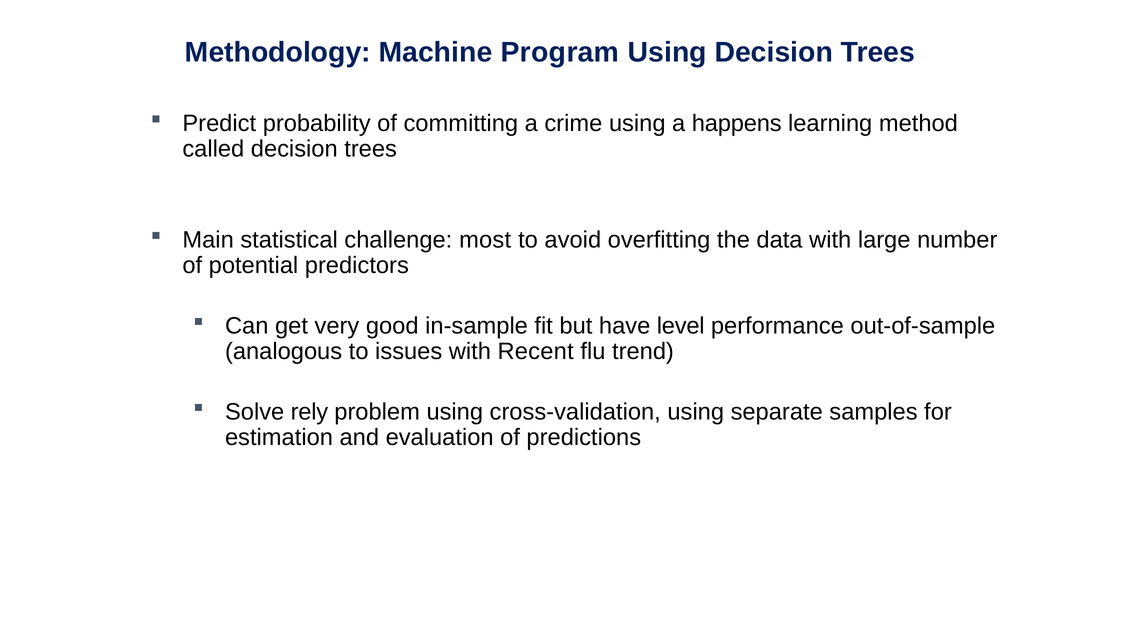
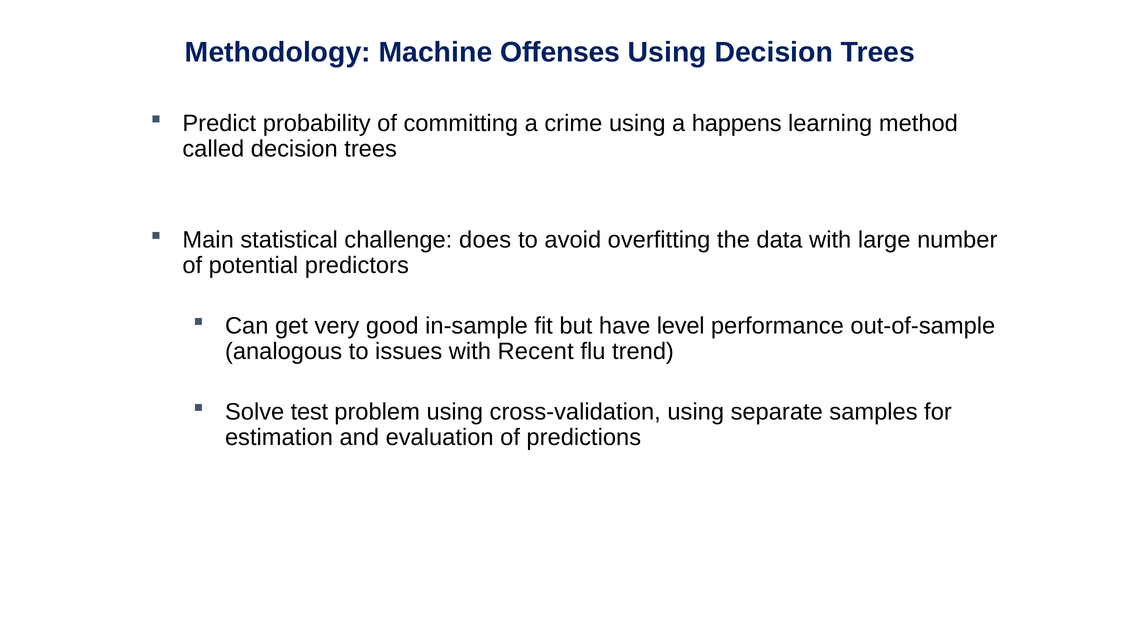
Program: Program -> Offenses (560, 52)
most: most -> does (485, 240)
rely: rely -> test (309, 412)
